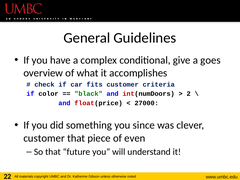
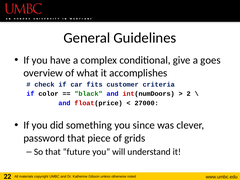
customer: customer -> password (44, 138)
even: even -> grids (135, 138)
